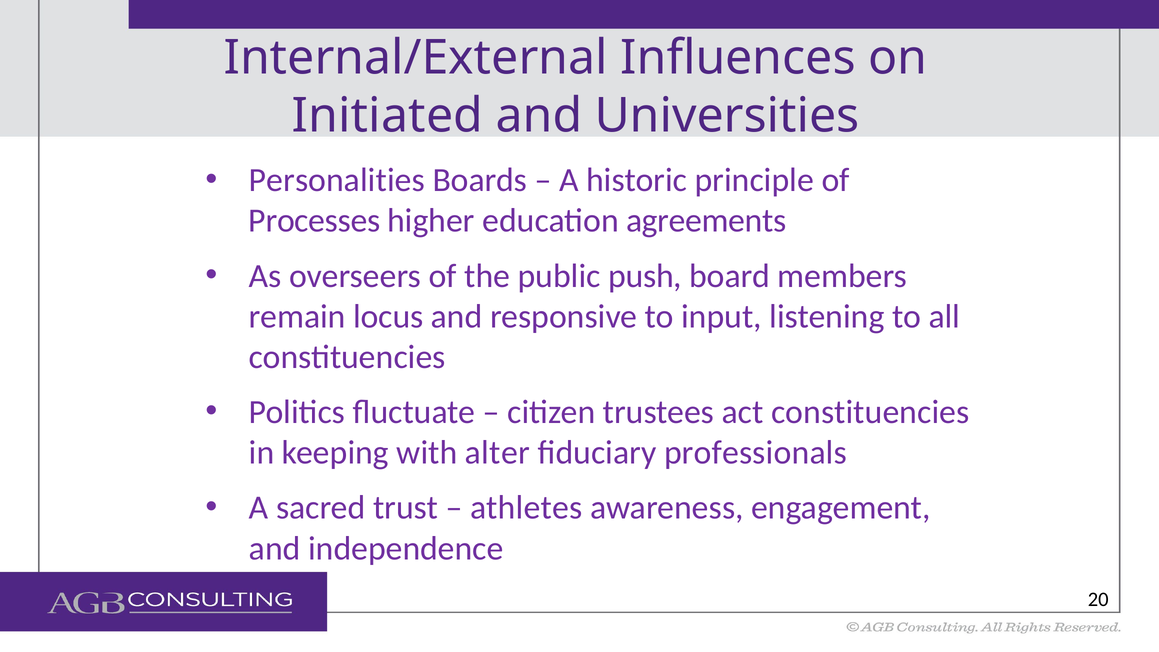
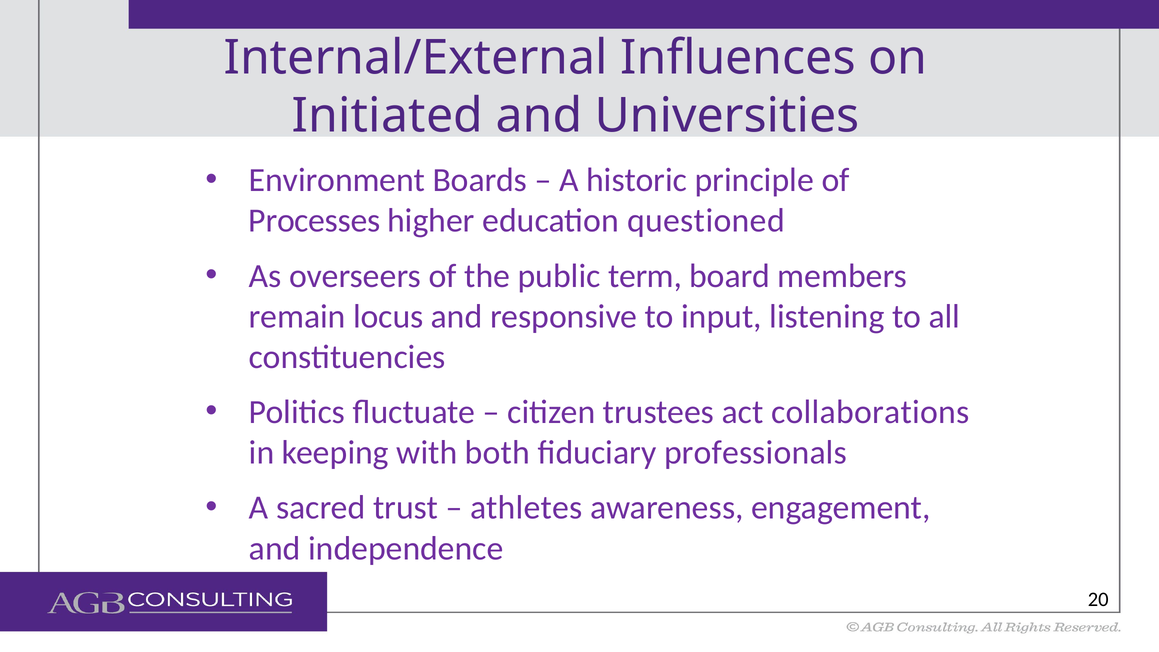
Personalities: Personalities -> Environment (337, 180)
agreements: agreements -> questioned (706, 221)
push: push -> term (645, 276)
act constituencies: constituencies -> collaborations (870, 412)
alter: alter -> both (497, 453)
